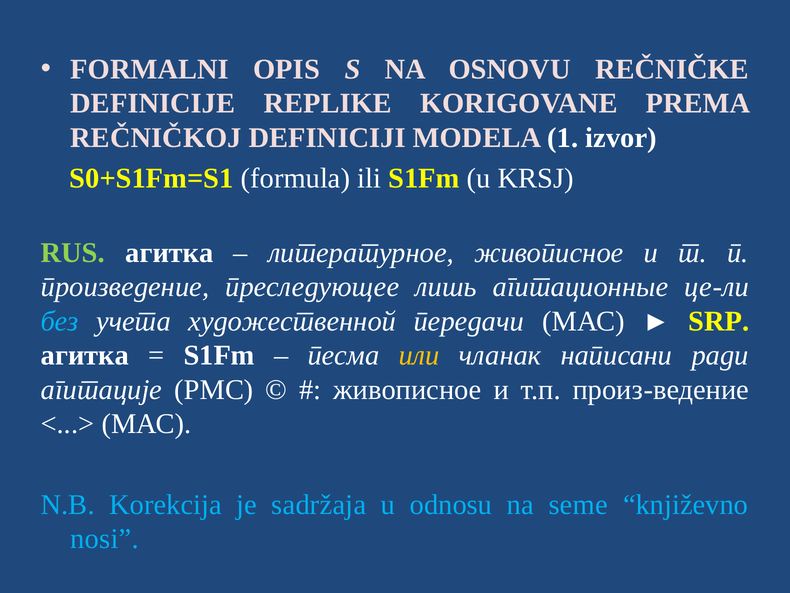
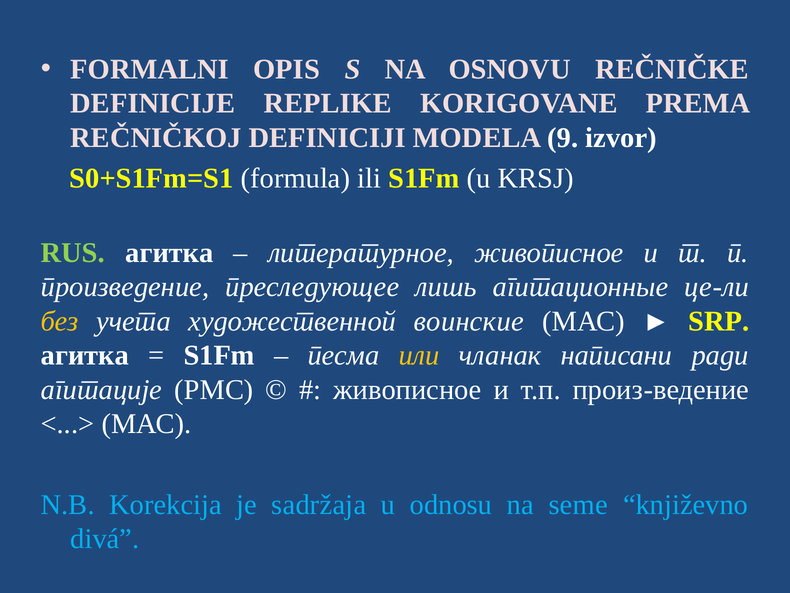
1: 1 -> 9 (563, 138)
без colour: light blue -> yellow (60, 321)
передачи: передачи -> воинские (469, 321)
nosi: nosi -> divá (105, 539)
